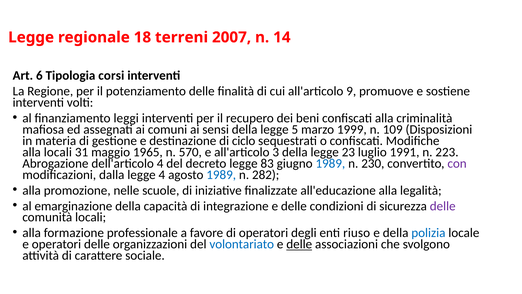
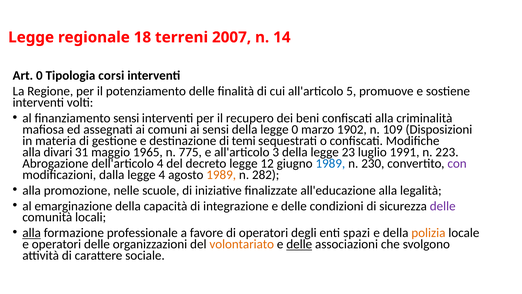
Art 6: 6 -> 0 (39, 76)
9: 9 -> 5 (351, 91)
finanziamento leggi: leggi -> sensi (126, 118)
legge 5: 5 -> 0 (295, 129)
1999: 1999 -> 1902 (352, 129)
ciclo: ciclo -> temi (244, 141)
alla locali: locali -> divari (58, 152)
570: 570 -> 775 (190, 152)
83: 83 -> 12 (267, 163)
1989 colour: blue -> orange (221, 175)
alla underline: none -> present (32, 233)
riuso: riuso -> spazi (357, 233)
polizia colour: blue -> orange (428, 233)
volontariato colour: blue -> orange (242, 244)
